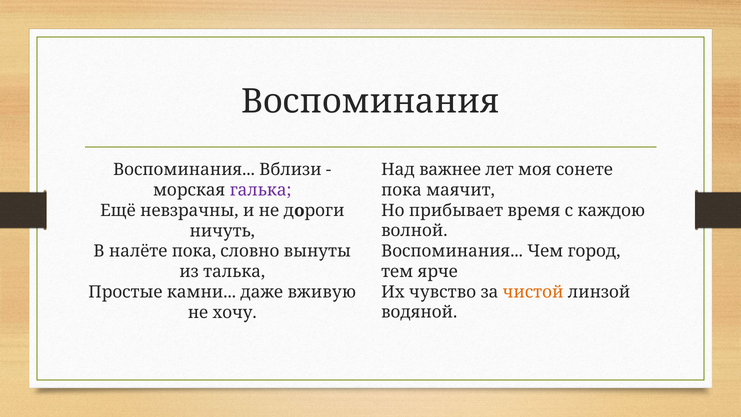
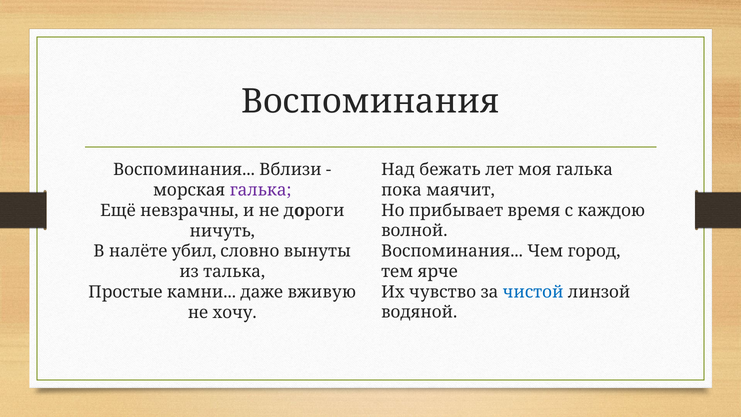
важнее: важнее -> бежать (450, 170)
моя сонете: сонете -> галька (584, 170)
налёте пока: пока -> убил (194, 251)
чистой colour: orange -> blue (533, 292)
